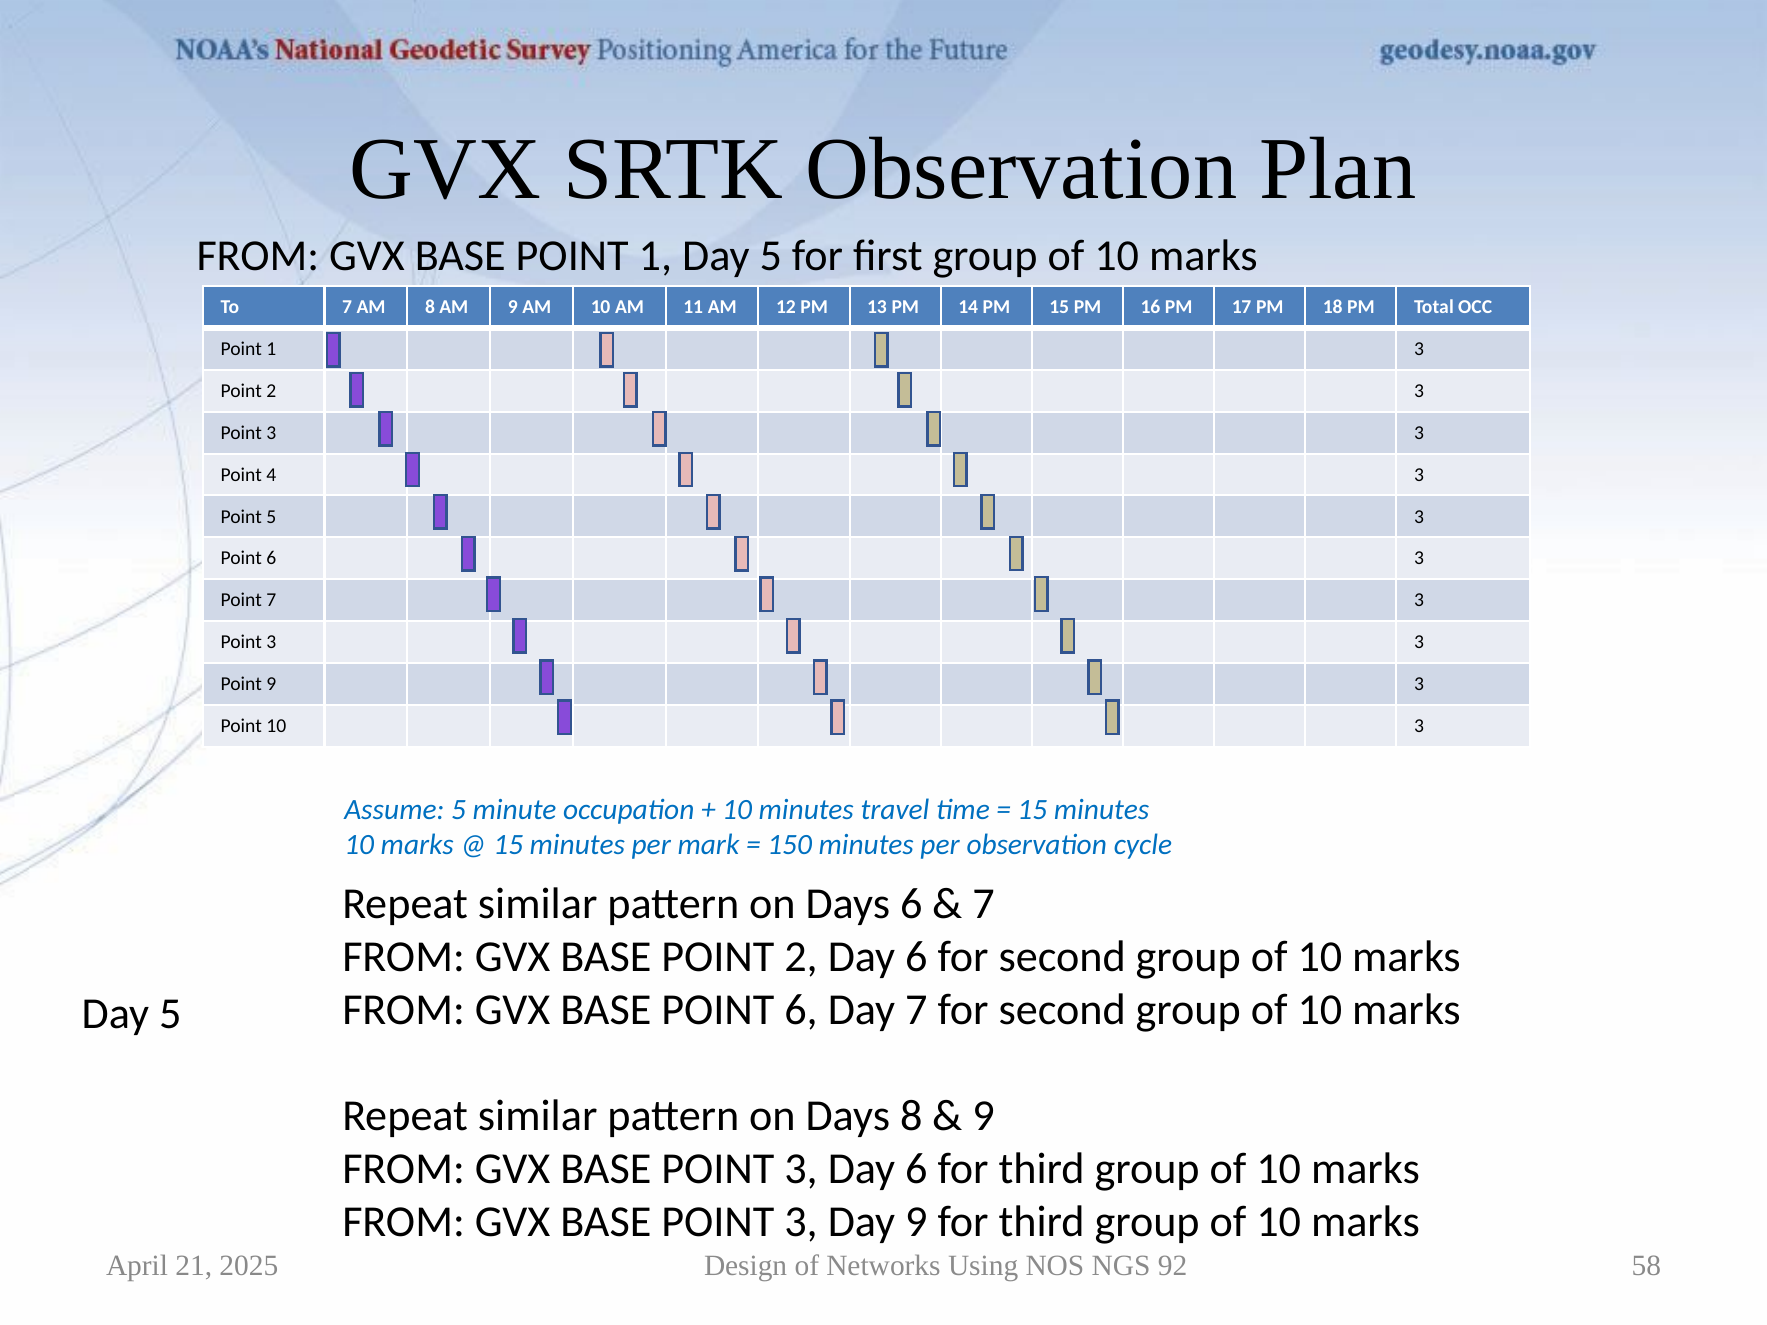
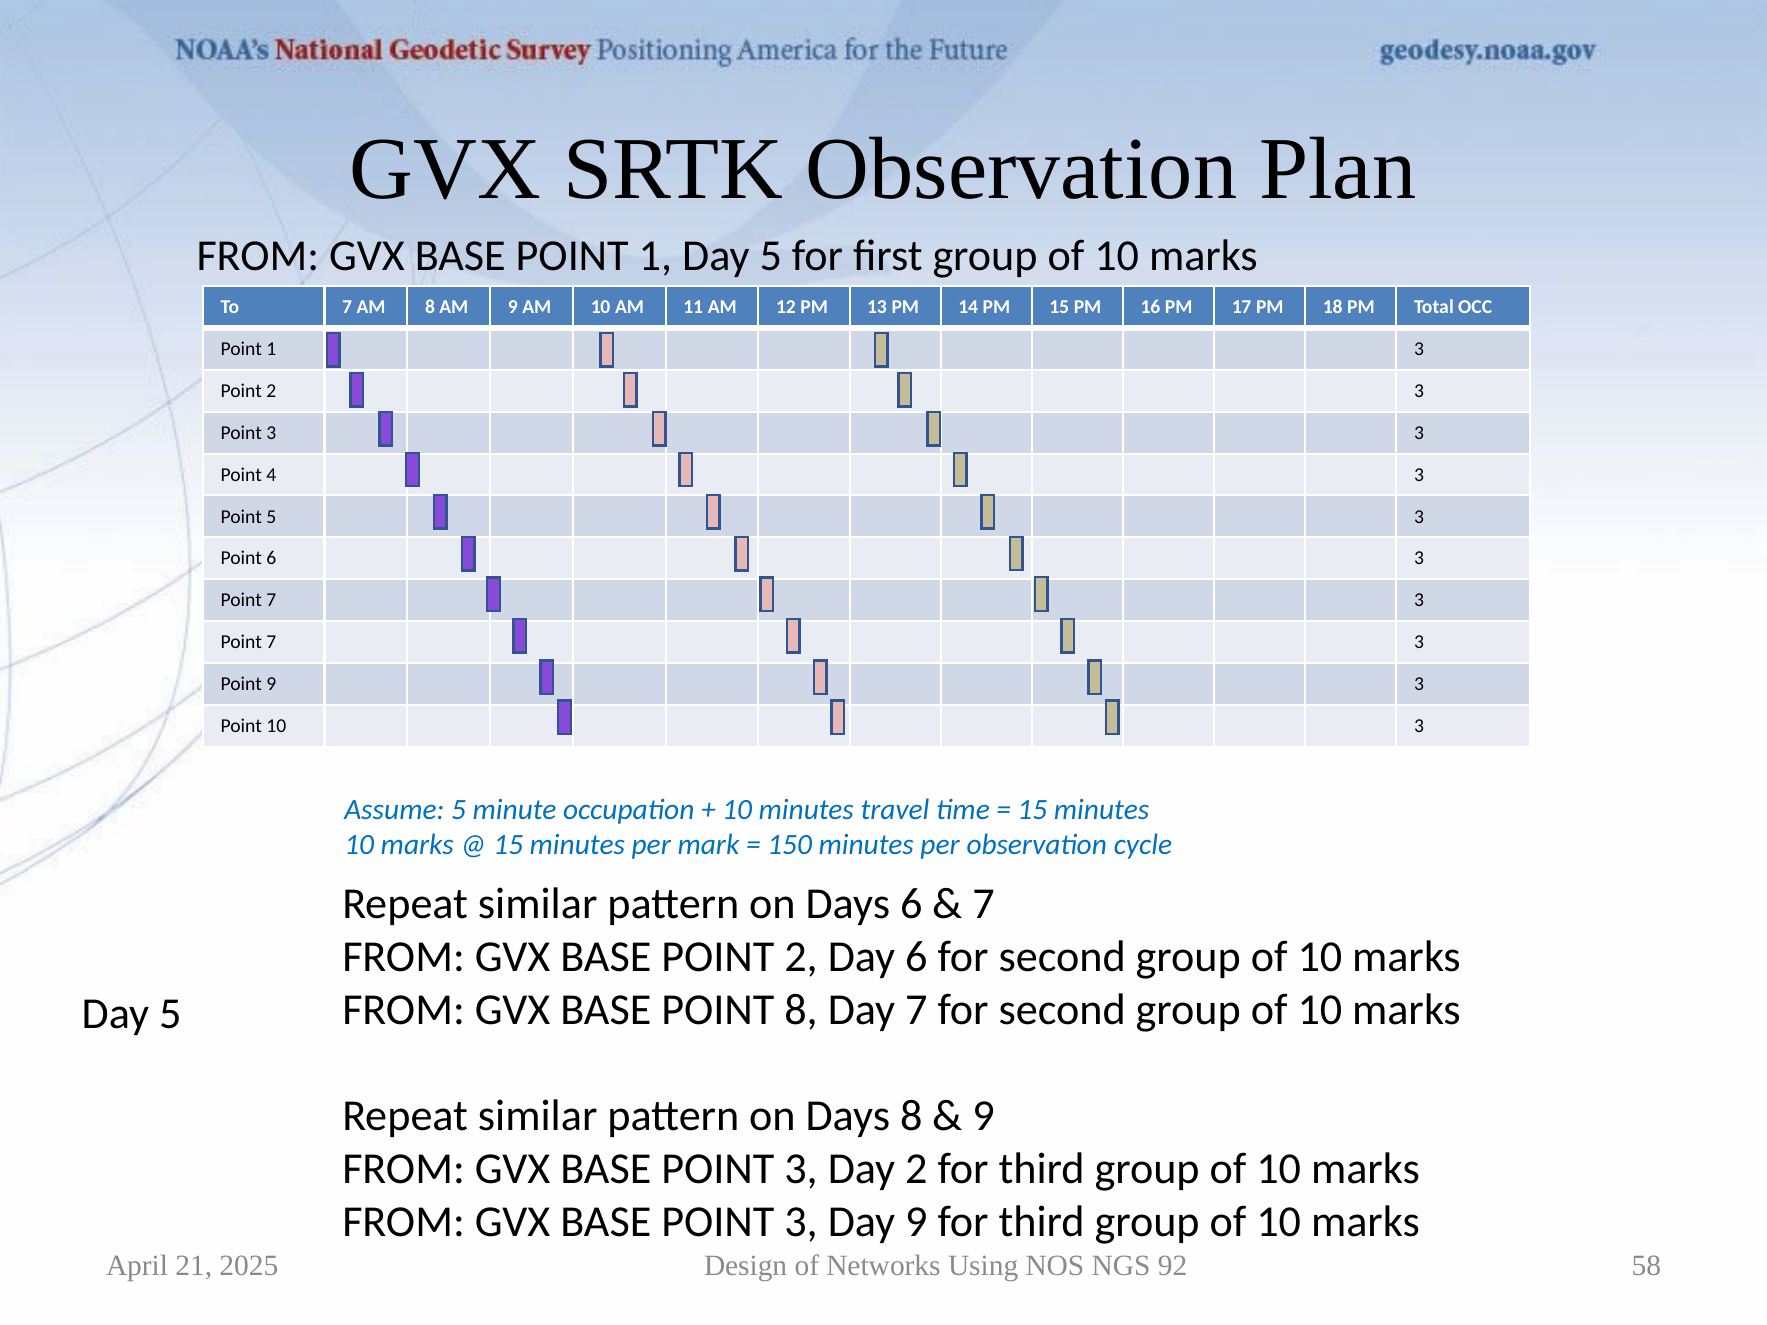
3: 3 -> 7 (271, 642)
BASE POINT 6: 6 -> 8 (801, 1011)
3 Day 6: 6 -> 2 (916, 1170)
